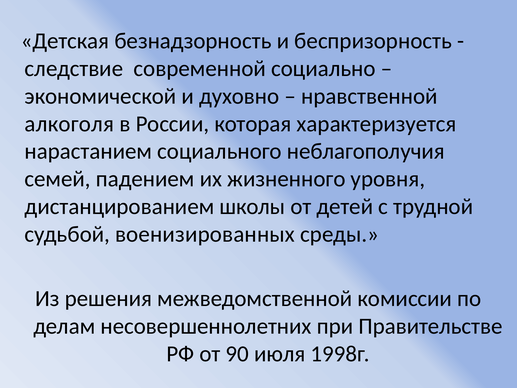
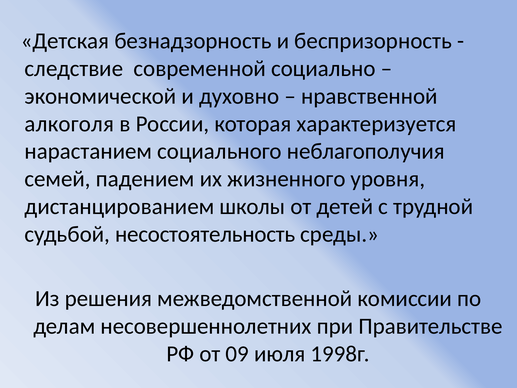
военизированных: военизированных -> несостоятельность (205, 234)
90: 90 -> 09 (237, 354)
